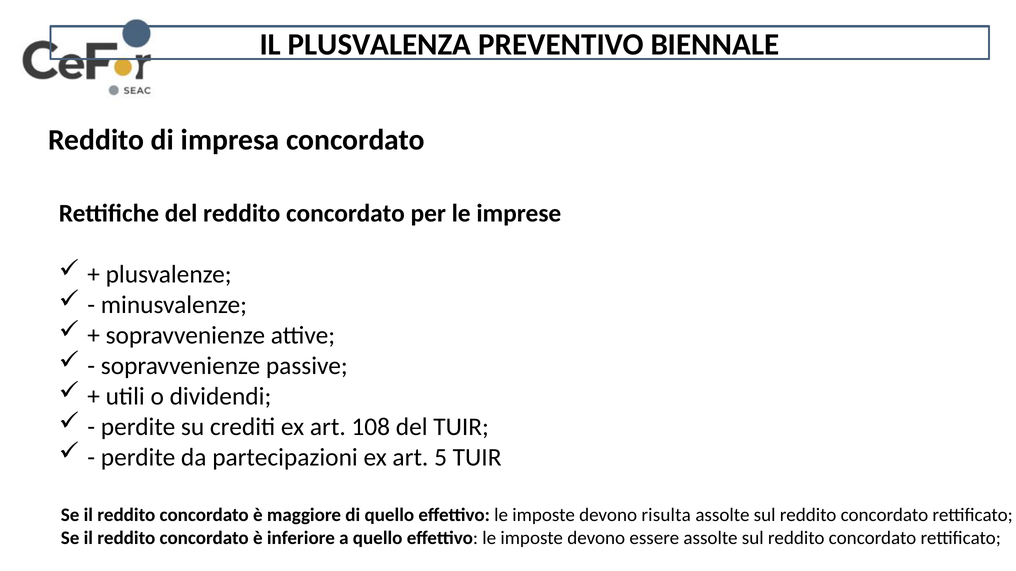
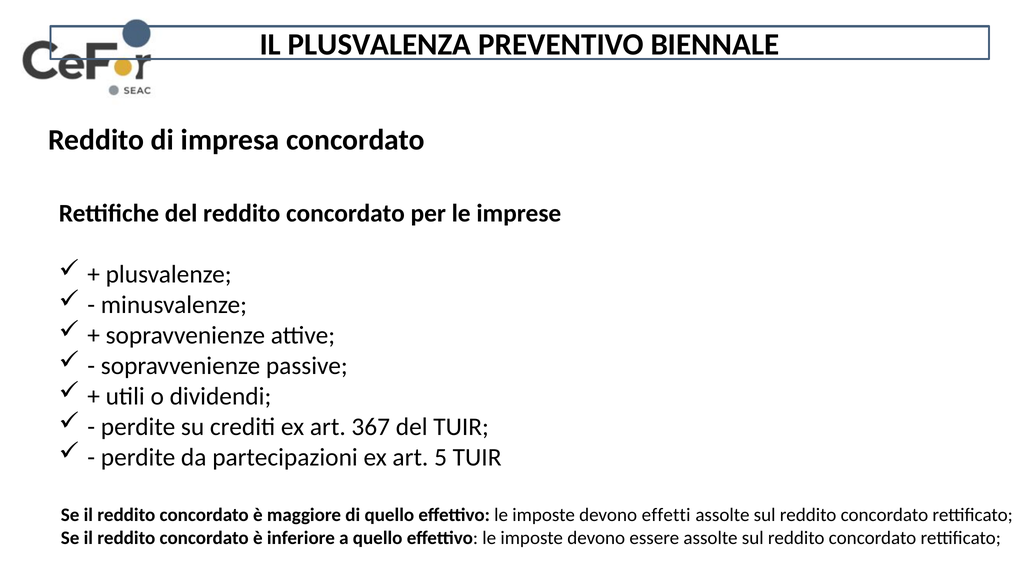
108: 108 -> 367 (371, 427)
risulta: risulta -> effetti (666, 516)
